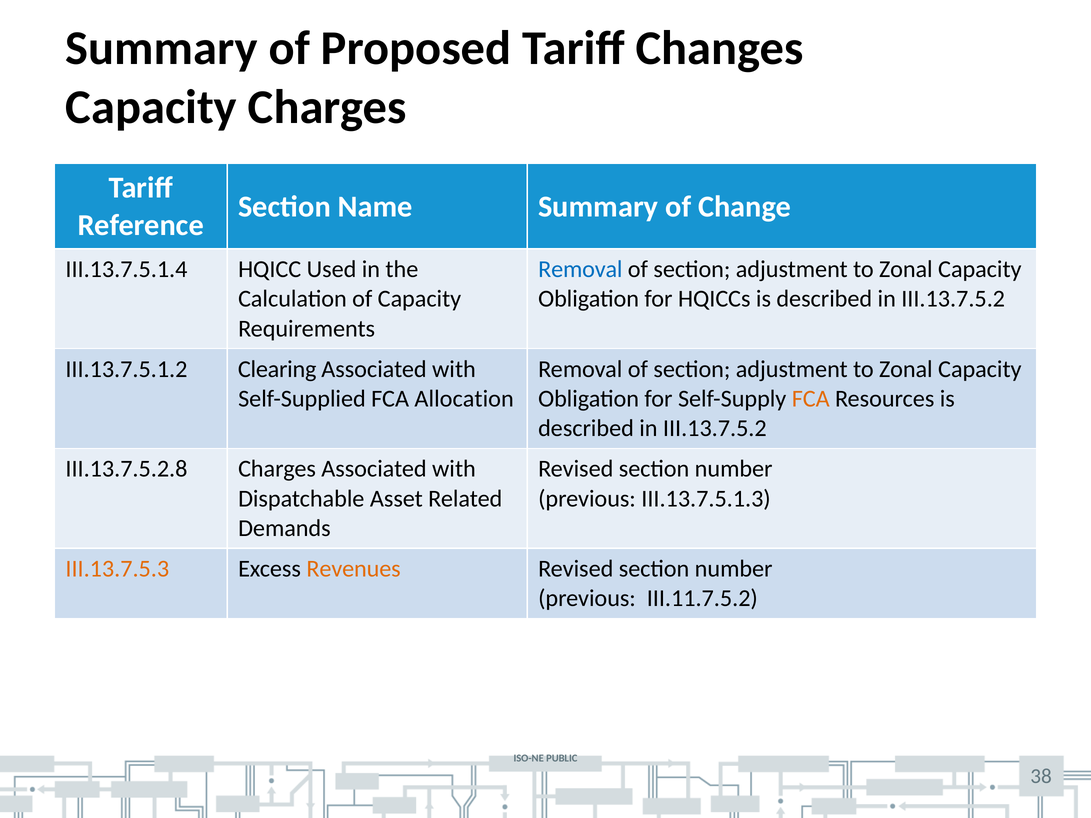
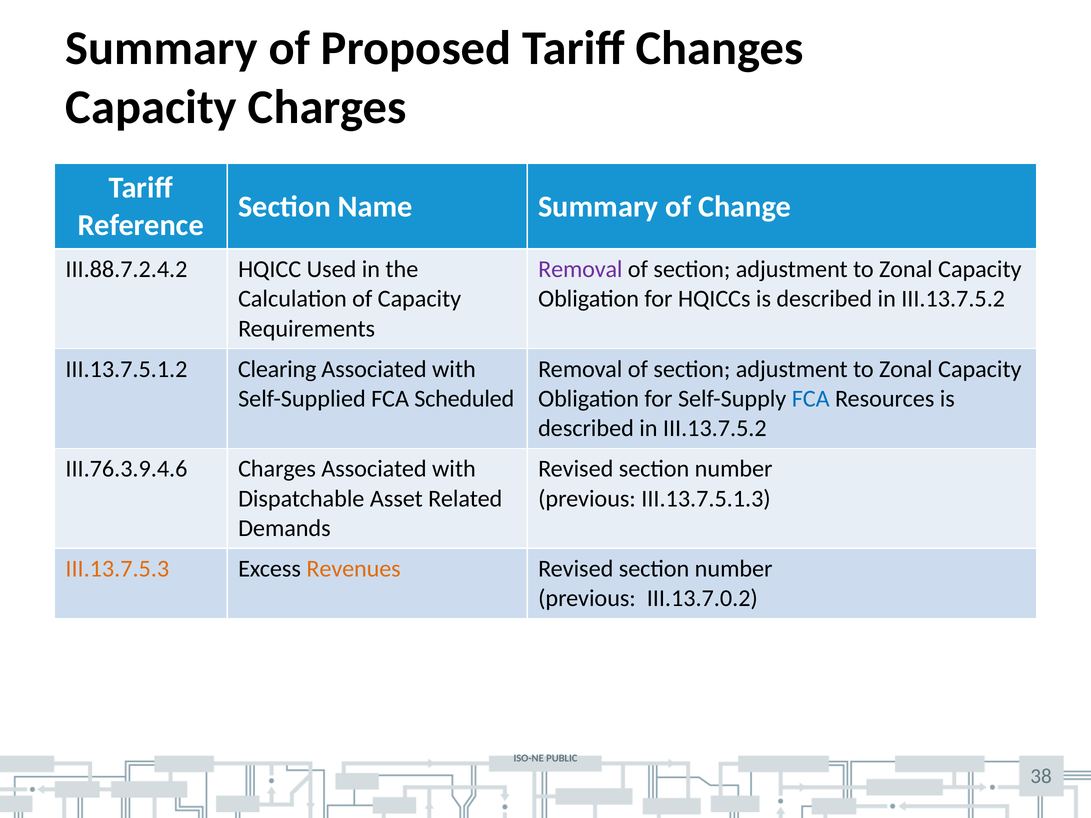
III.13.7.5.1.4: III.13.7.5.1.4 -> III.88.7.2.4.2 (126, 269)
Removal colour: blue -> purple (580, 269)
Allocation: Allocation -> Scheduled (464, 399)
FCA colour: orange -> blue (811, 399)
III.13.7.5.2.8: III.13.7.5.2.8 -> III.76.3.9.4.6 (126, 469)
III.11.7.5.2: III.11.7.5.2 -> III.13.7.0.2 (702, 599)
